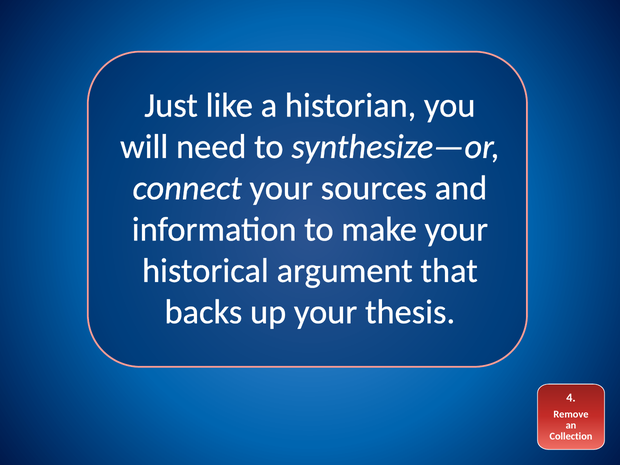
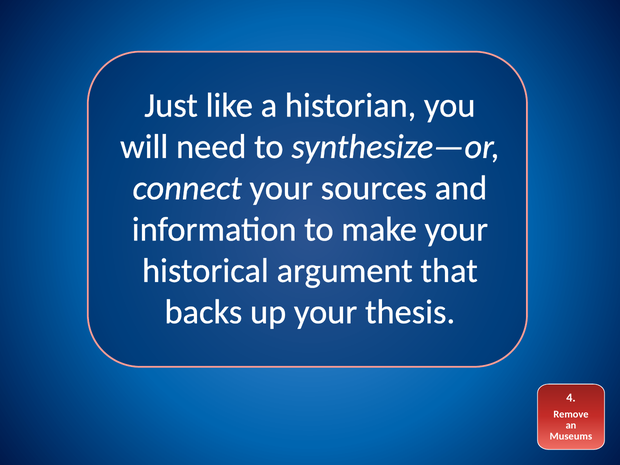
Collection: Collection -> Museums (571, 436)
